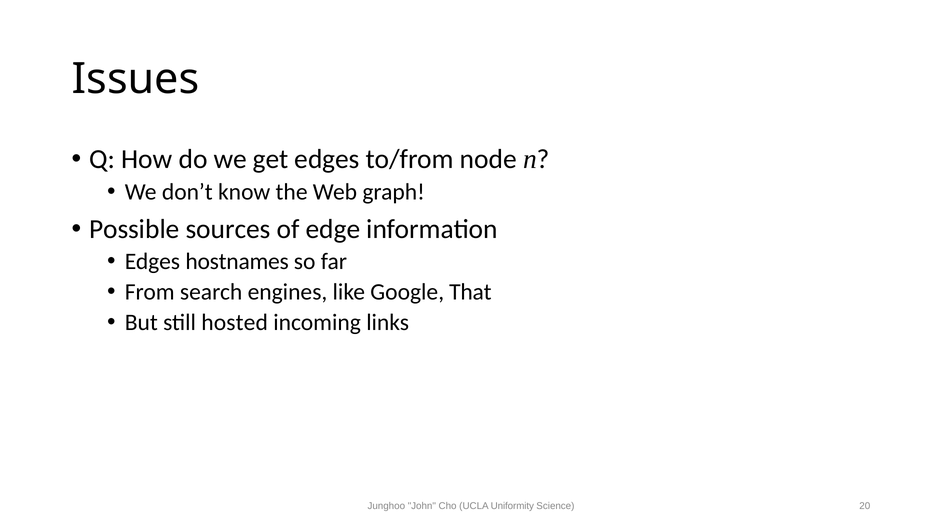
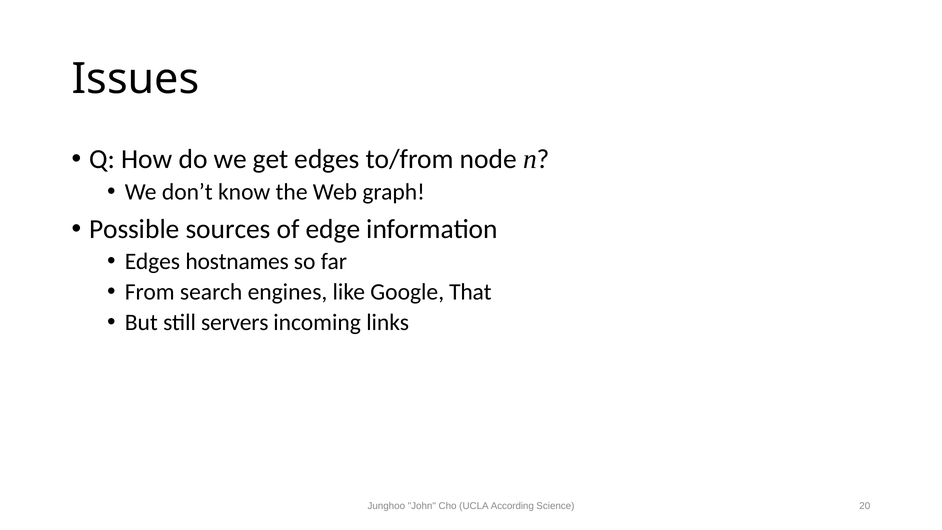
hosted: hosted -> servers (235, 322)
Uniformity: Uniformity -> According (512, 506)
